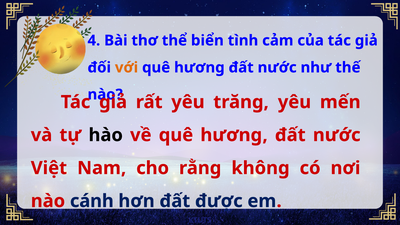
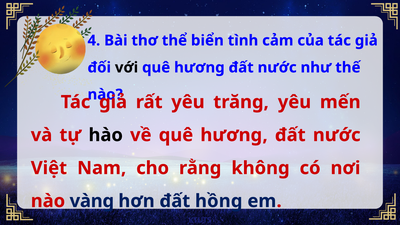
với colour: orange -> black (127, 67)
cánh: cánh -> vàng (92, 201)
được: được -> hồng (219, 201)
